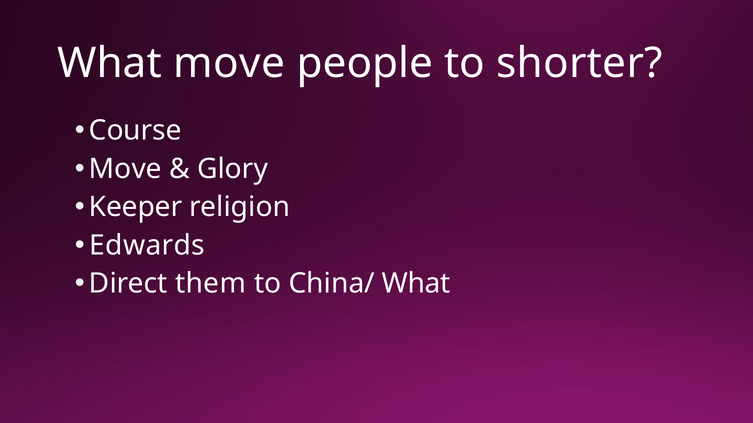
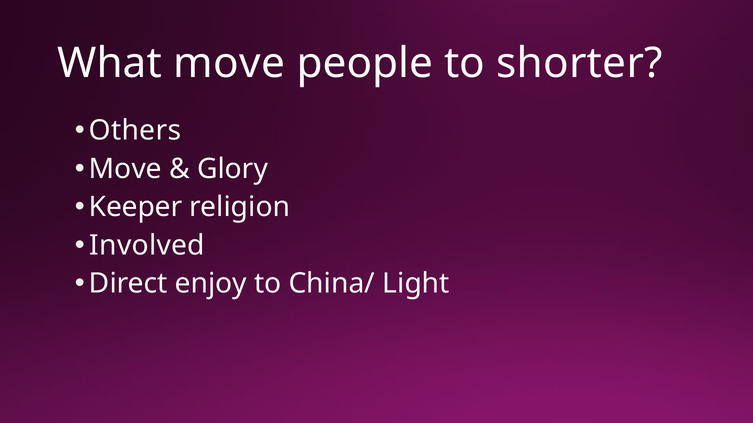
Course: Course -> Others (135, 131)
Edwards: Edwards -> Involved (147, 246)
them: them -> enjoy (211, 284)
China/ What: What -> Light (416, 284)
